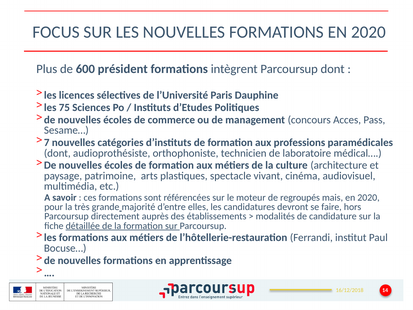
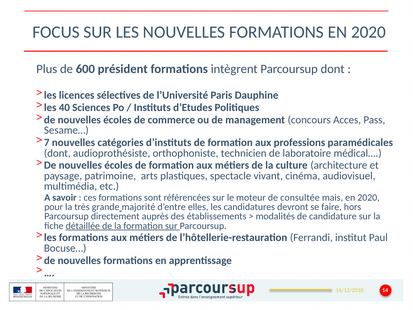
75: 75 -> 40 (64, 107)
regroupés: regroupés -> consultée (300, 198)
